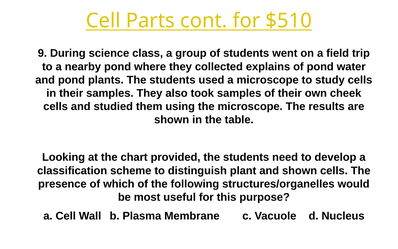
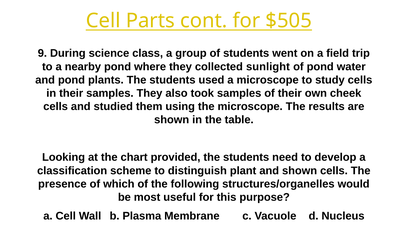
$510: $510 -> $505 (289, 21)
explains: explains -> sunlight (268, 67)
